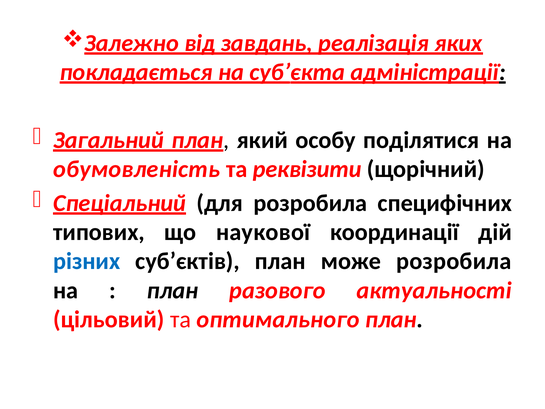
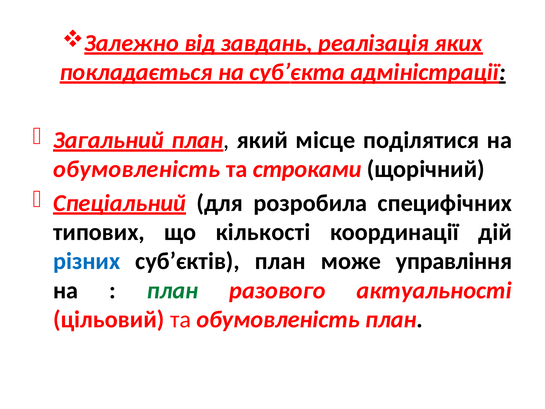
особу: особу -> місце (326, 140)
реквізити: реквізити -> строками (307, 169)
наукової: наукової -> кількості (263, 232)
може розробила: розробила -> управління (454, 261)
план colour: black -> green (173, 290)
та оптимального: оптимального -> обумовленість (278, 319)
